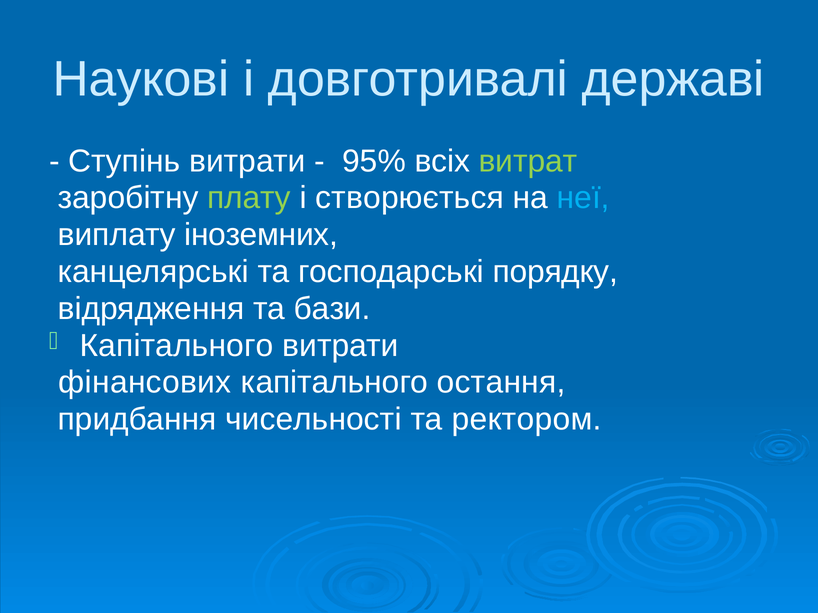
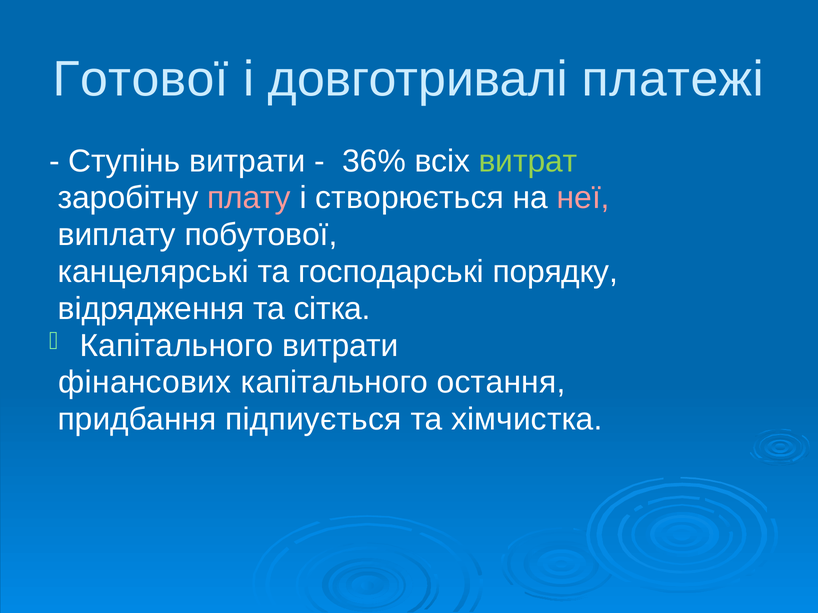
Наукові: Наукові -> Готової (141, 79)
державі: державі -> платежі (673, 79)
95%: 95% -> 36% (374, 161)
плату colour: light green -> pink (249, 198)
неї colour: light blue -> pink (583, 198)
іноземних: іноземних -> побутової (261, 235)
бази: бази -> сітка (332, 309)
чисельності: чисельності -> підпиується (313, 420)
ректором: ректором -> хімчистка (527, 420)
